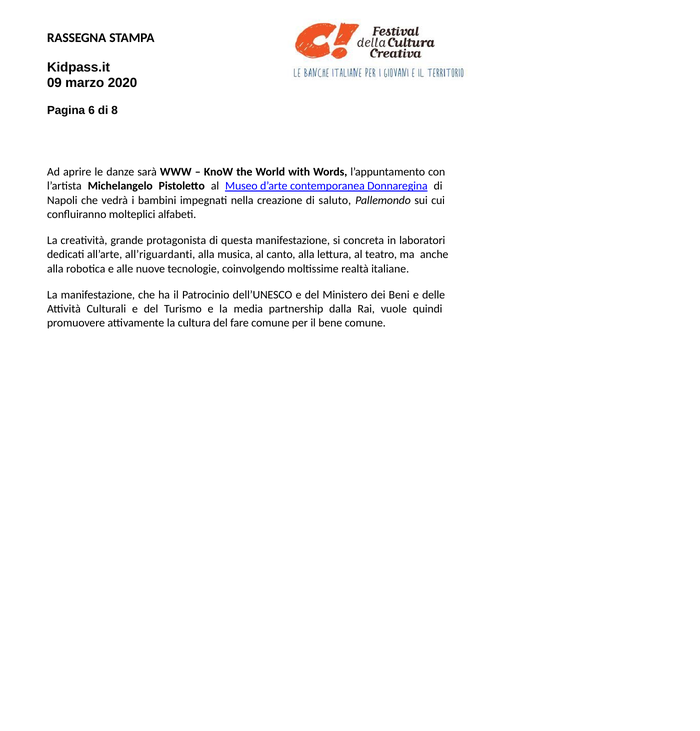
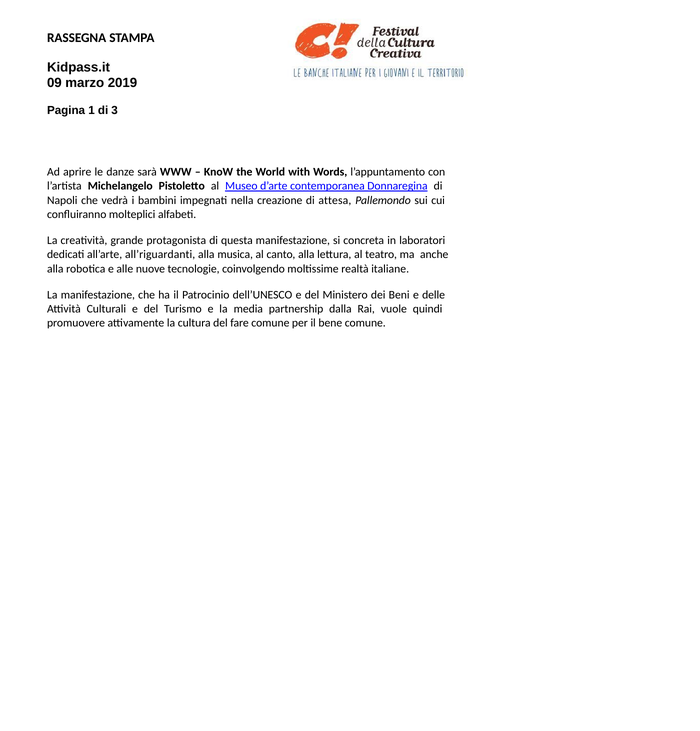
2020: 2020 -> 2019 (122, 83)
6: 6 -> 1 (92, 111)
8: 8 -> 3 (115, 111)
saluto: saluto -> attesa (335, 200)
